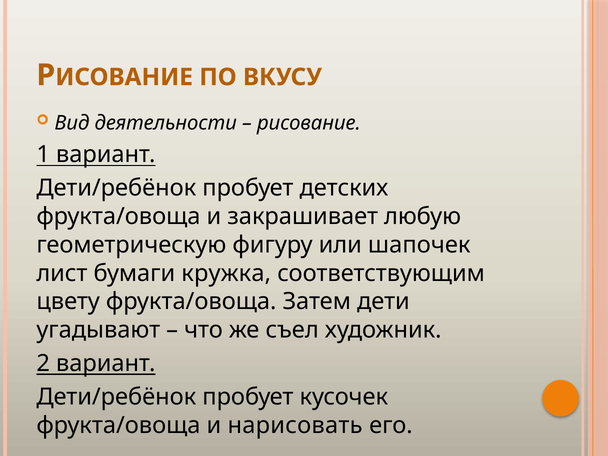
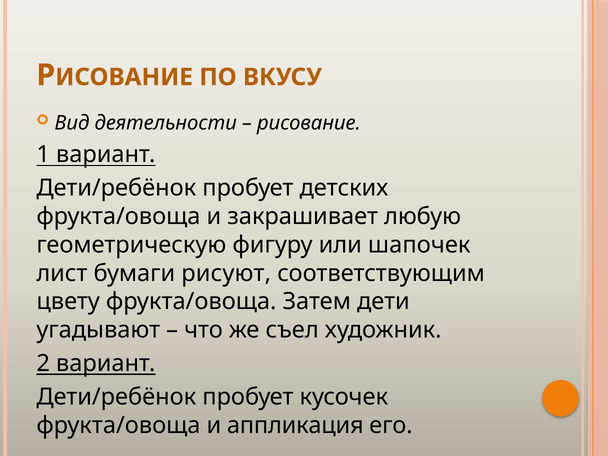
кружка: кружка -> рисуют (226, 273)
нарисовать: нарисовать -> аппликация (295, 425)
